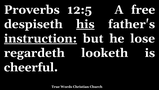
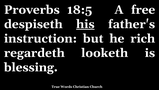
12:5: 12:5 -> 18:5 (80, 10)
instruction underline: present -> none (40, 38)
lose: lose -> rich (143, 38)
cheerful: cheerful -> blessing (31, 67)
